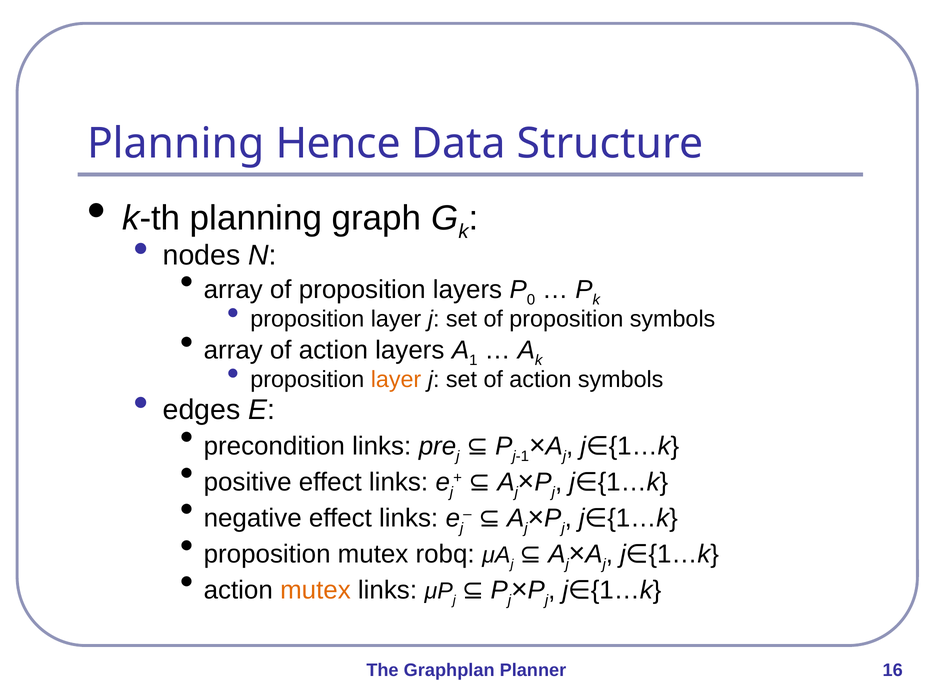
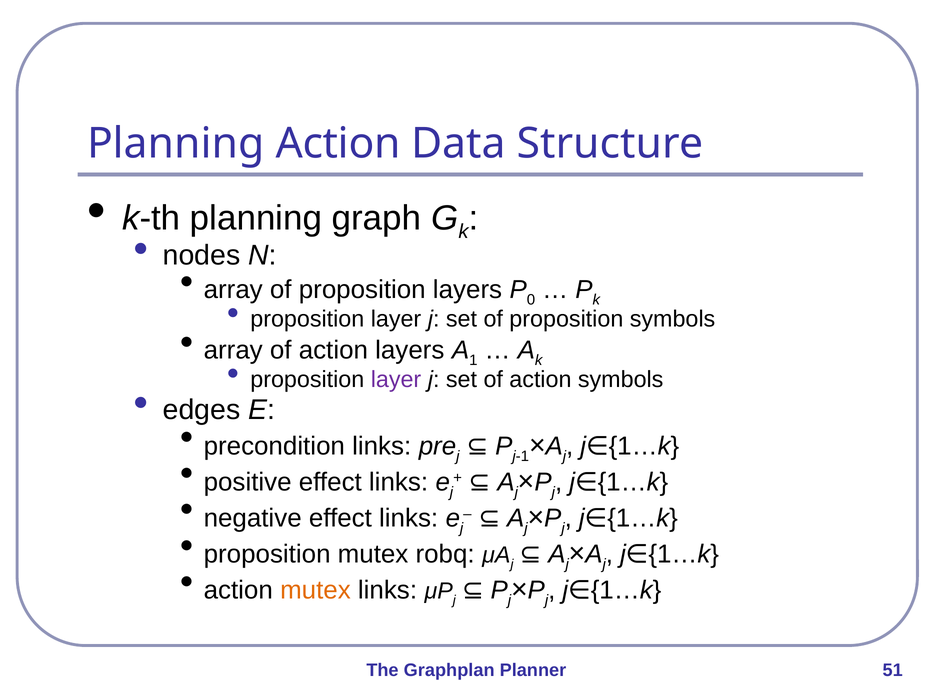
Planning Hence: Hence -> Action (338, 144)
layer colour: orange -> purple (396, 379)
16: 16 -> 51 (893, 670)
